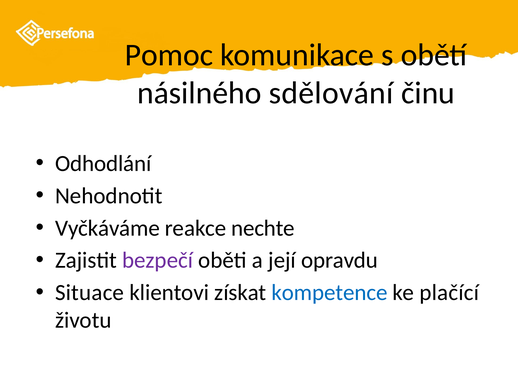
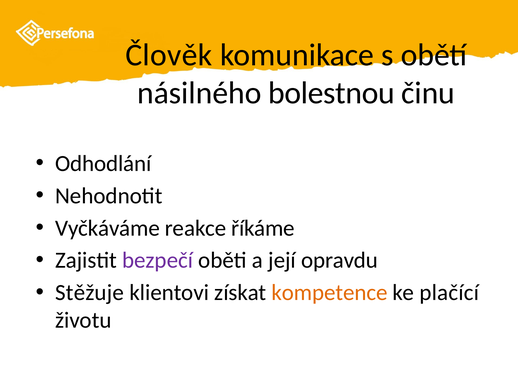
Pomoc: Pomoc -> Člověk (169, 55)
sdělování: sdělování -> bolestnou (331, 93)
nechte: nechte -> říkáme (263, 228)
Situace: Situace -> Stěžuje (90, 292)
kompetence colour: blue -> orange (329, 292)
